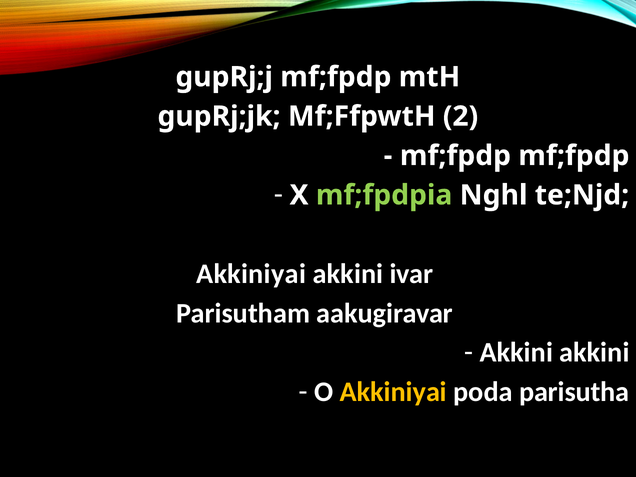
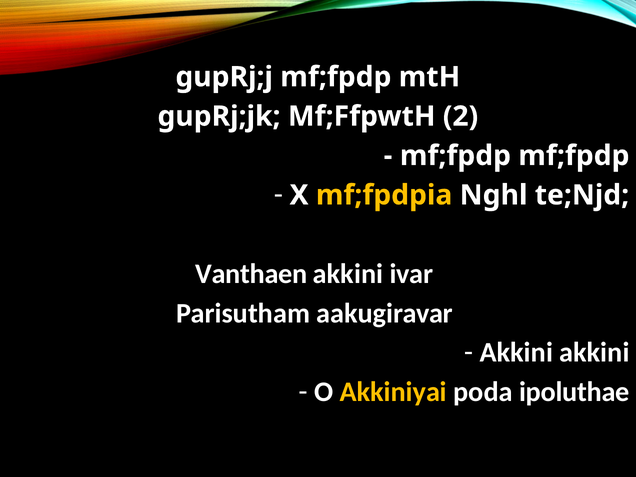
mf;fpdpia colour: light green -> yellow (384, 195)
Akkiniyai: Akkiniyai -> Vanthaen (251, 274)
parisutha: parisutha -> ipoluthae (574, 392)
